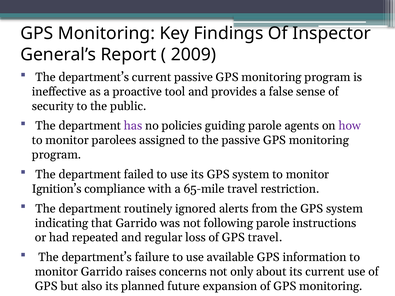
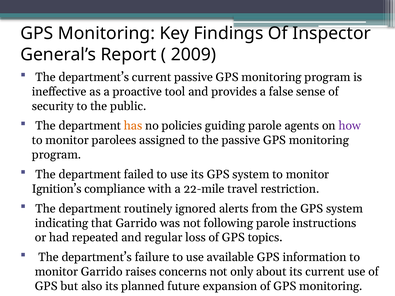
has colour: purple -> orange (133, 126)
65-mile: 65-mile -> 22-mile (204, 189)
GPS travel: travel -> topics (265, 238)
